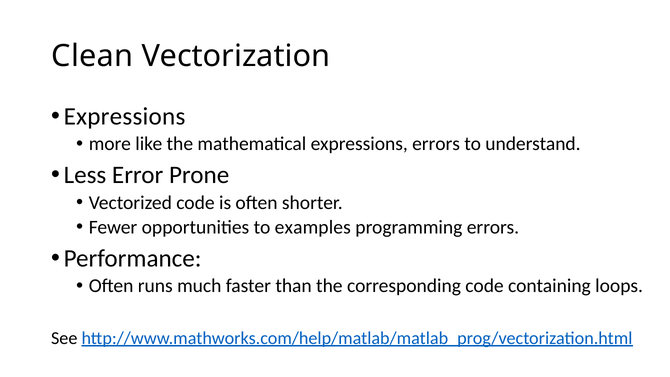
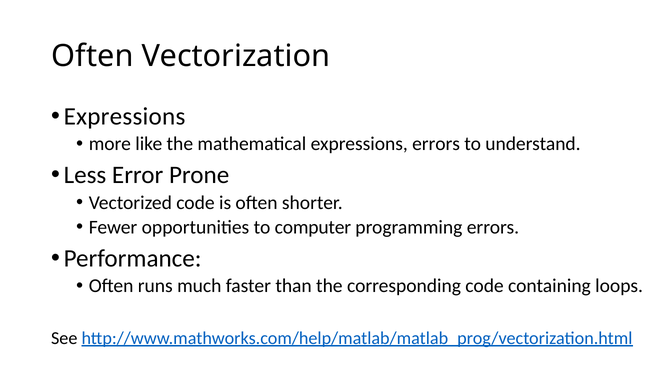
Clean: Clean -> Often (92, 56)
examples: examples -> computer (313, 227)
